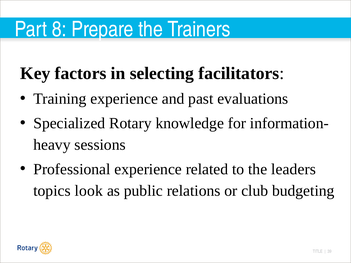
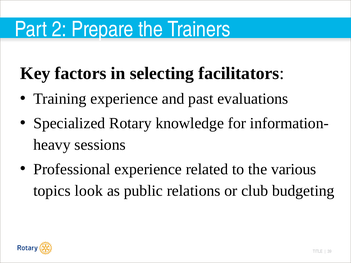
8: 8 -> 2 (59, 29)
leaders: leaders -> various (294, 169)
